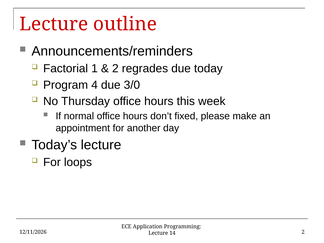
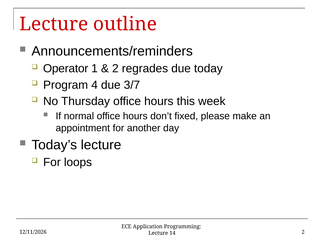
Factorial: Factorial -> Operator (66, 69)
3/0: 3/0 -> 3/7 (132, 85)
